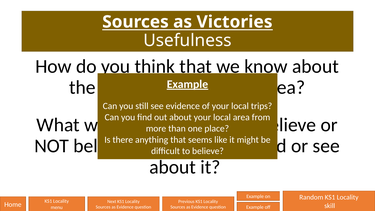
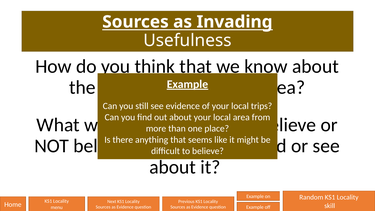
Victories: Victories -> Invading (235, 22)
